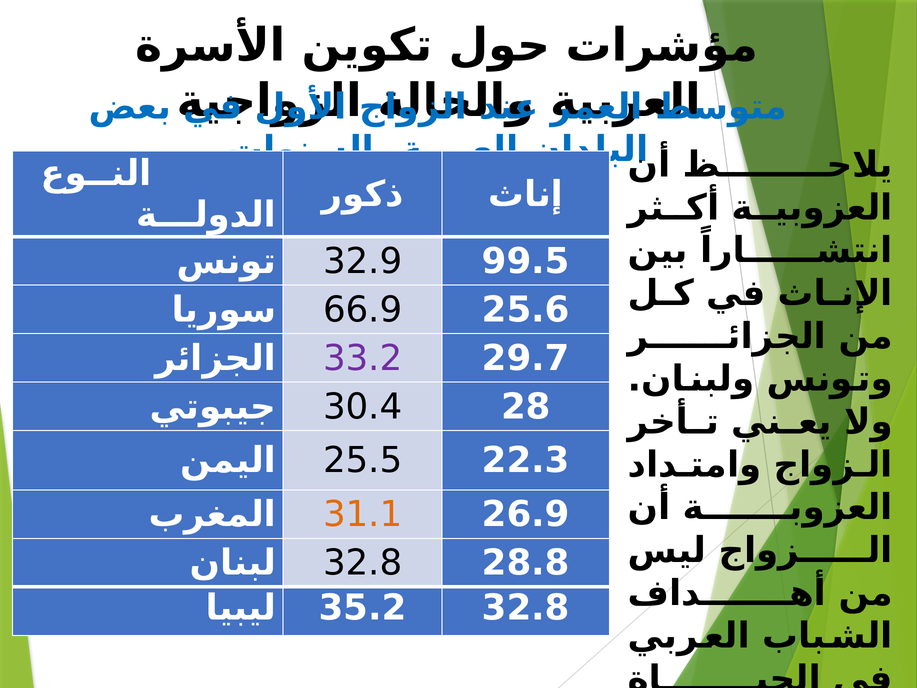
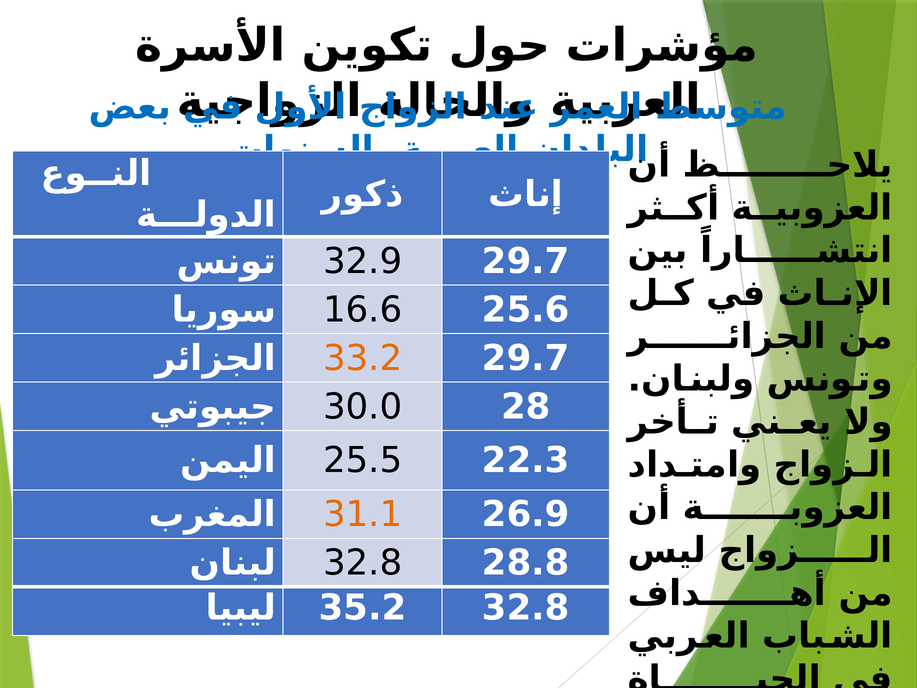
32.9 99.5: 99.5 -> 29.7 (526, 261)
66.9: 66.9 -> 16.6 (363, 310)
33.2 colour: purple -> orange (363, 358)
30.4: 30.4 -> 30.0 (363, 407)
